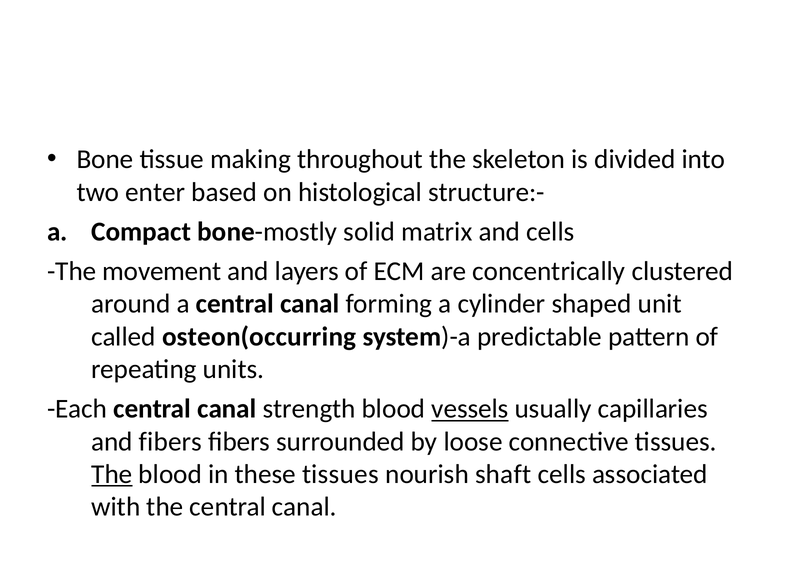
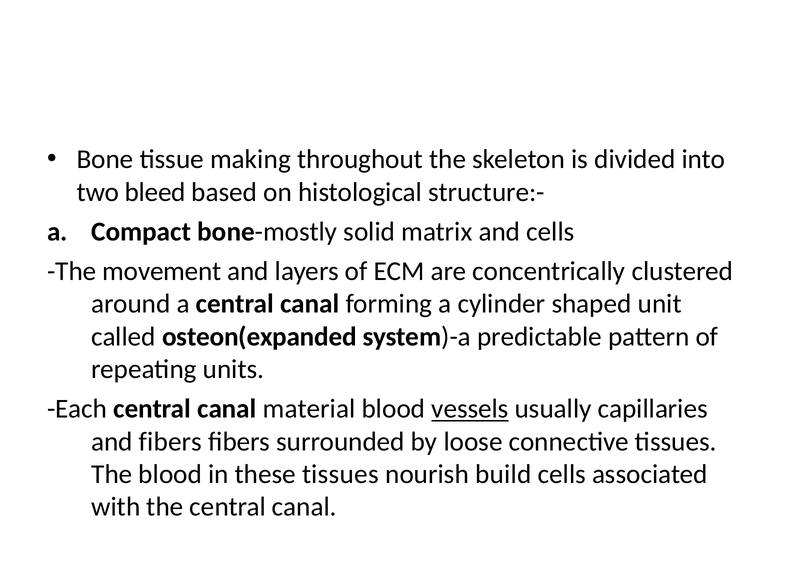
enter: enter -> bleed (155, 192)
osteon(occurring: osteon(occurring -> osteon(expanded (259, 337)
strength: strength -> material (309, 409)
The underline: present -> none (112, 475)
shaft: shaft -> build (503, 475)
